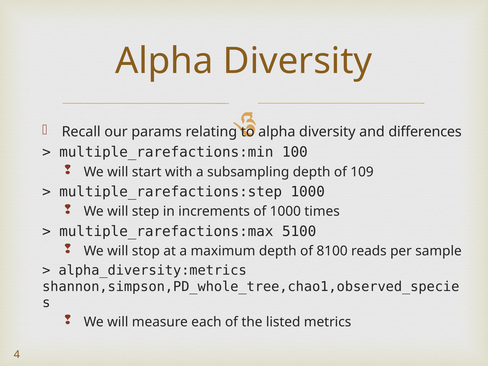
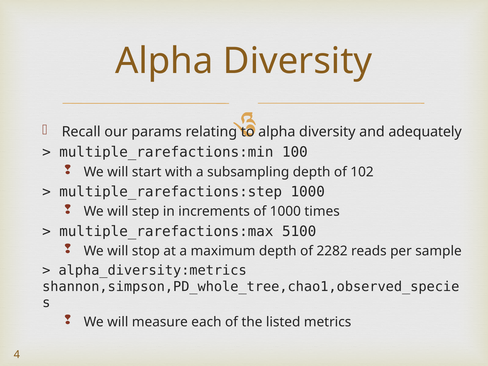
differences: differences -> adequately (425, 132)
109: 109 -> 102 (362, 172)
8100: 8100 -> 2282 (332, 251)
